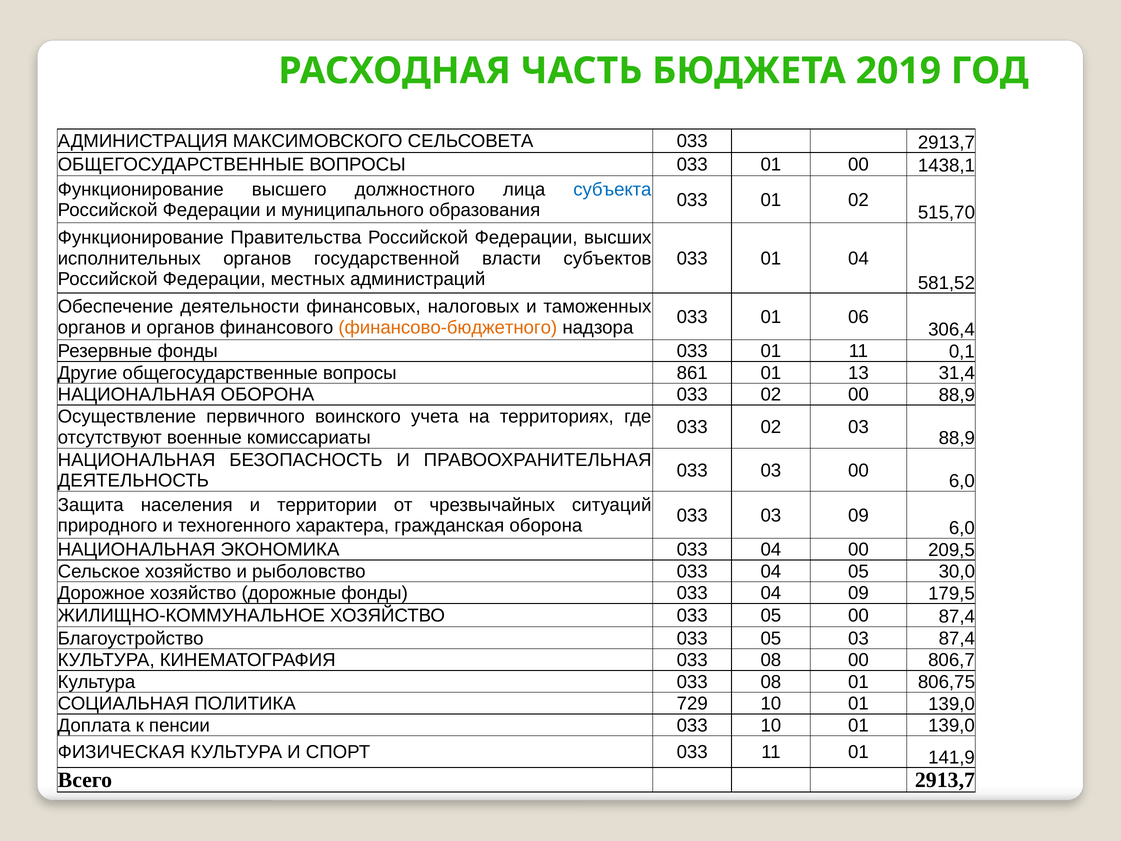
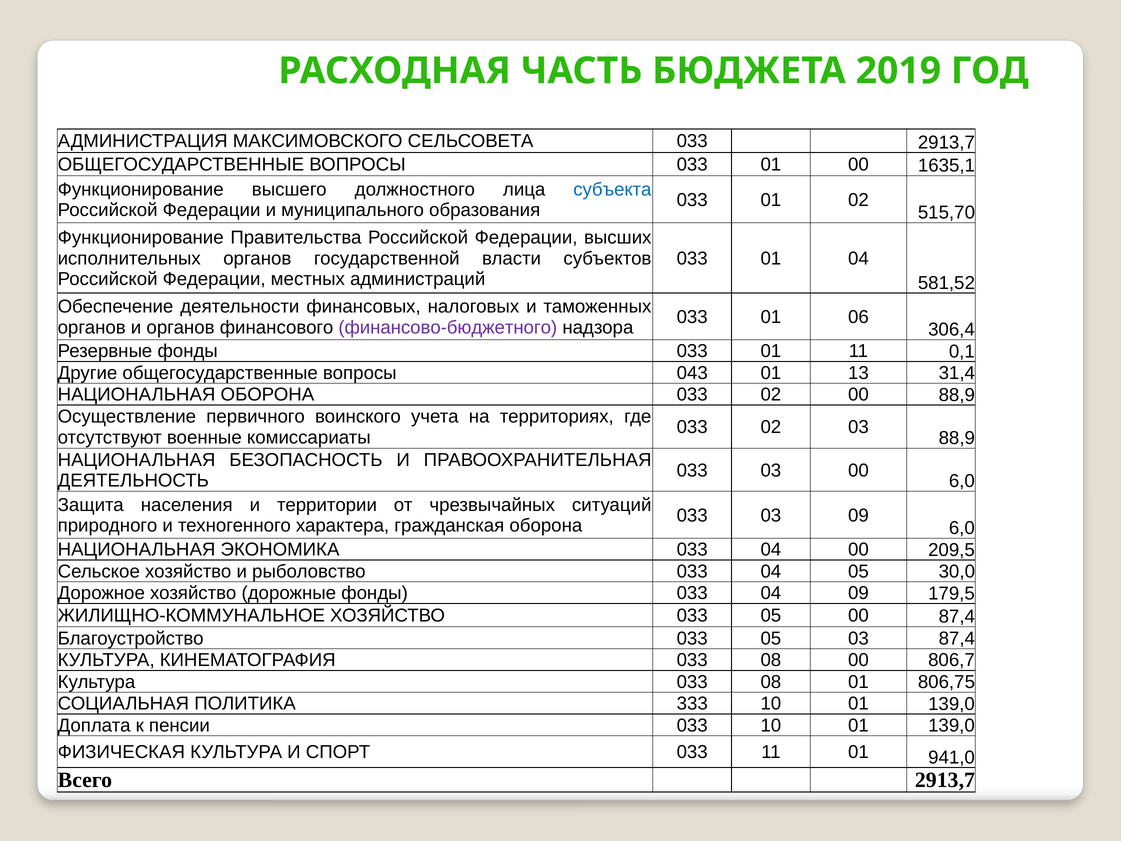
1438,1: 1438,1 -> 1635,1 (946, 166)
финансово-бюджетного colour: orange -> purple (448, 327)
861: 861 -> 043 (692, 373)
729: 729 -> 333 (692, 703)
141,9: 141,9 -> 941,0 (952, 757)
